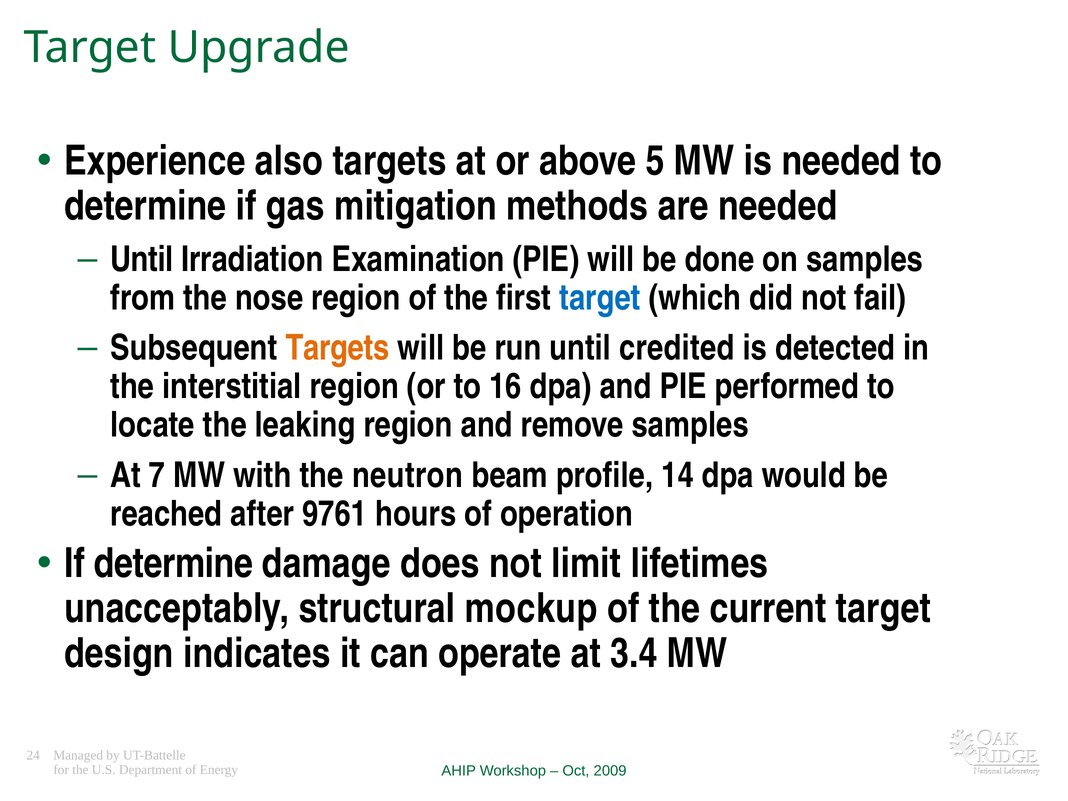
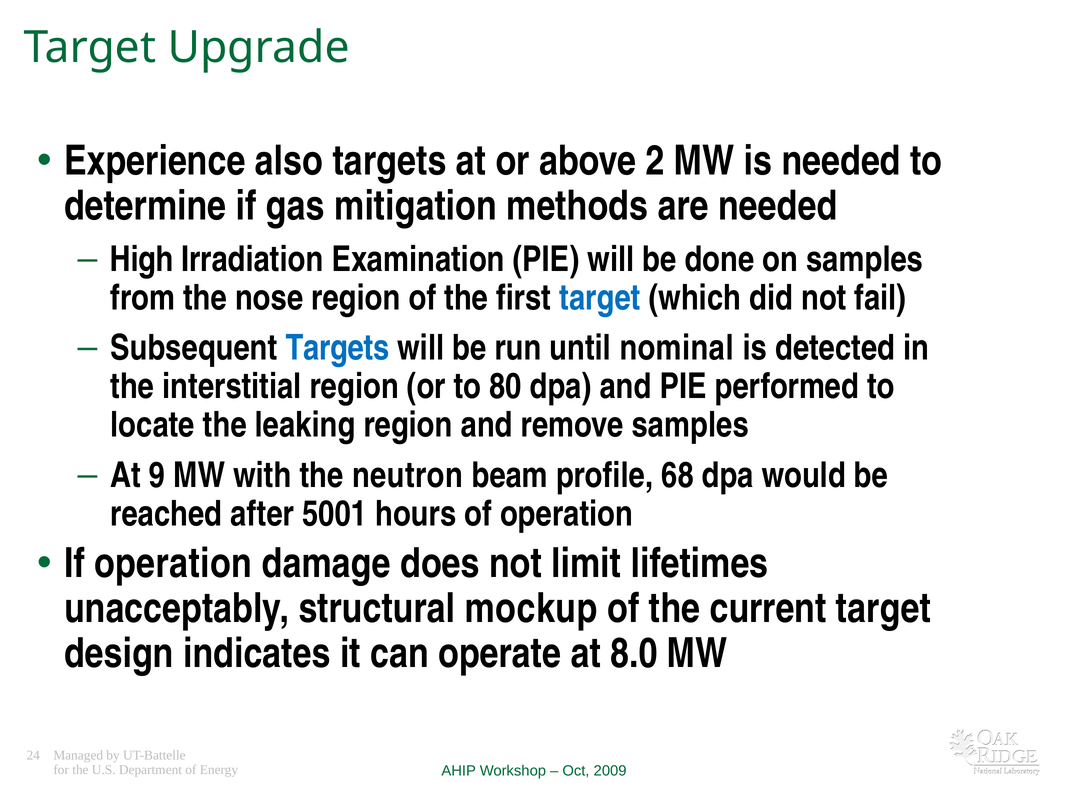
5: 5 -> 2 (655, 161)
Until: Until -> High (142, 259)
Targets colour: orange -> blue (338, 348)
credited: credited -> nominal (677, 348)
16: 16 -> 80 (506, 387)
7: 7 -> 9 (157, 475)
14: 14 -> 68 (678, 475)
9761: 9761 -> 5001 (335, 514)
If determine: determine -> operation (173, 564)
3.4: 3.4 -> 8.0 (634, 653)
